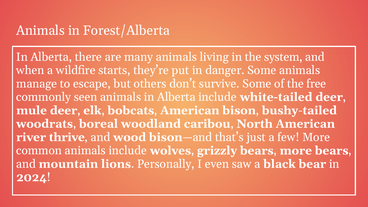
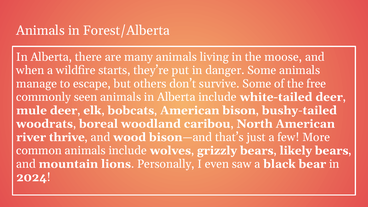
system: system -> moose (283, 57)
more: more -> likely (296, 151)
